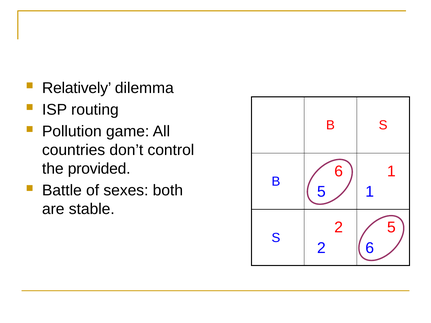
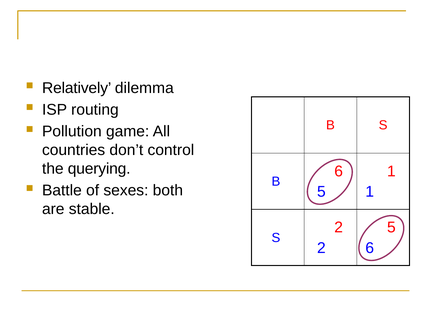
provided: provided -> querying (99, 169)
